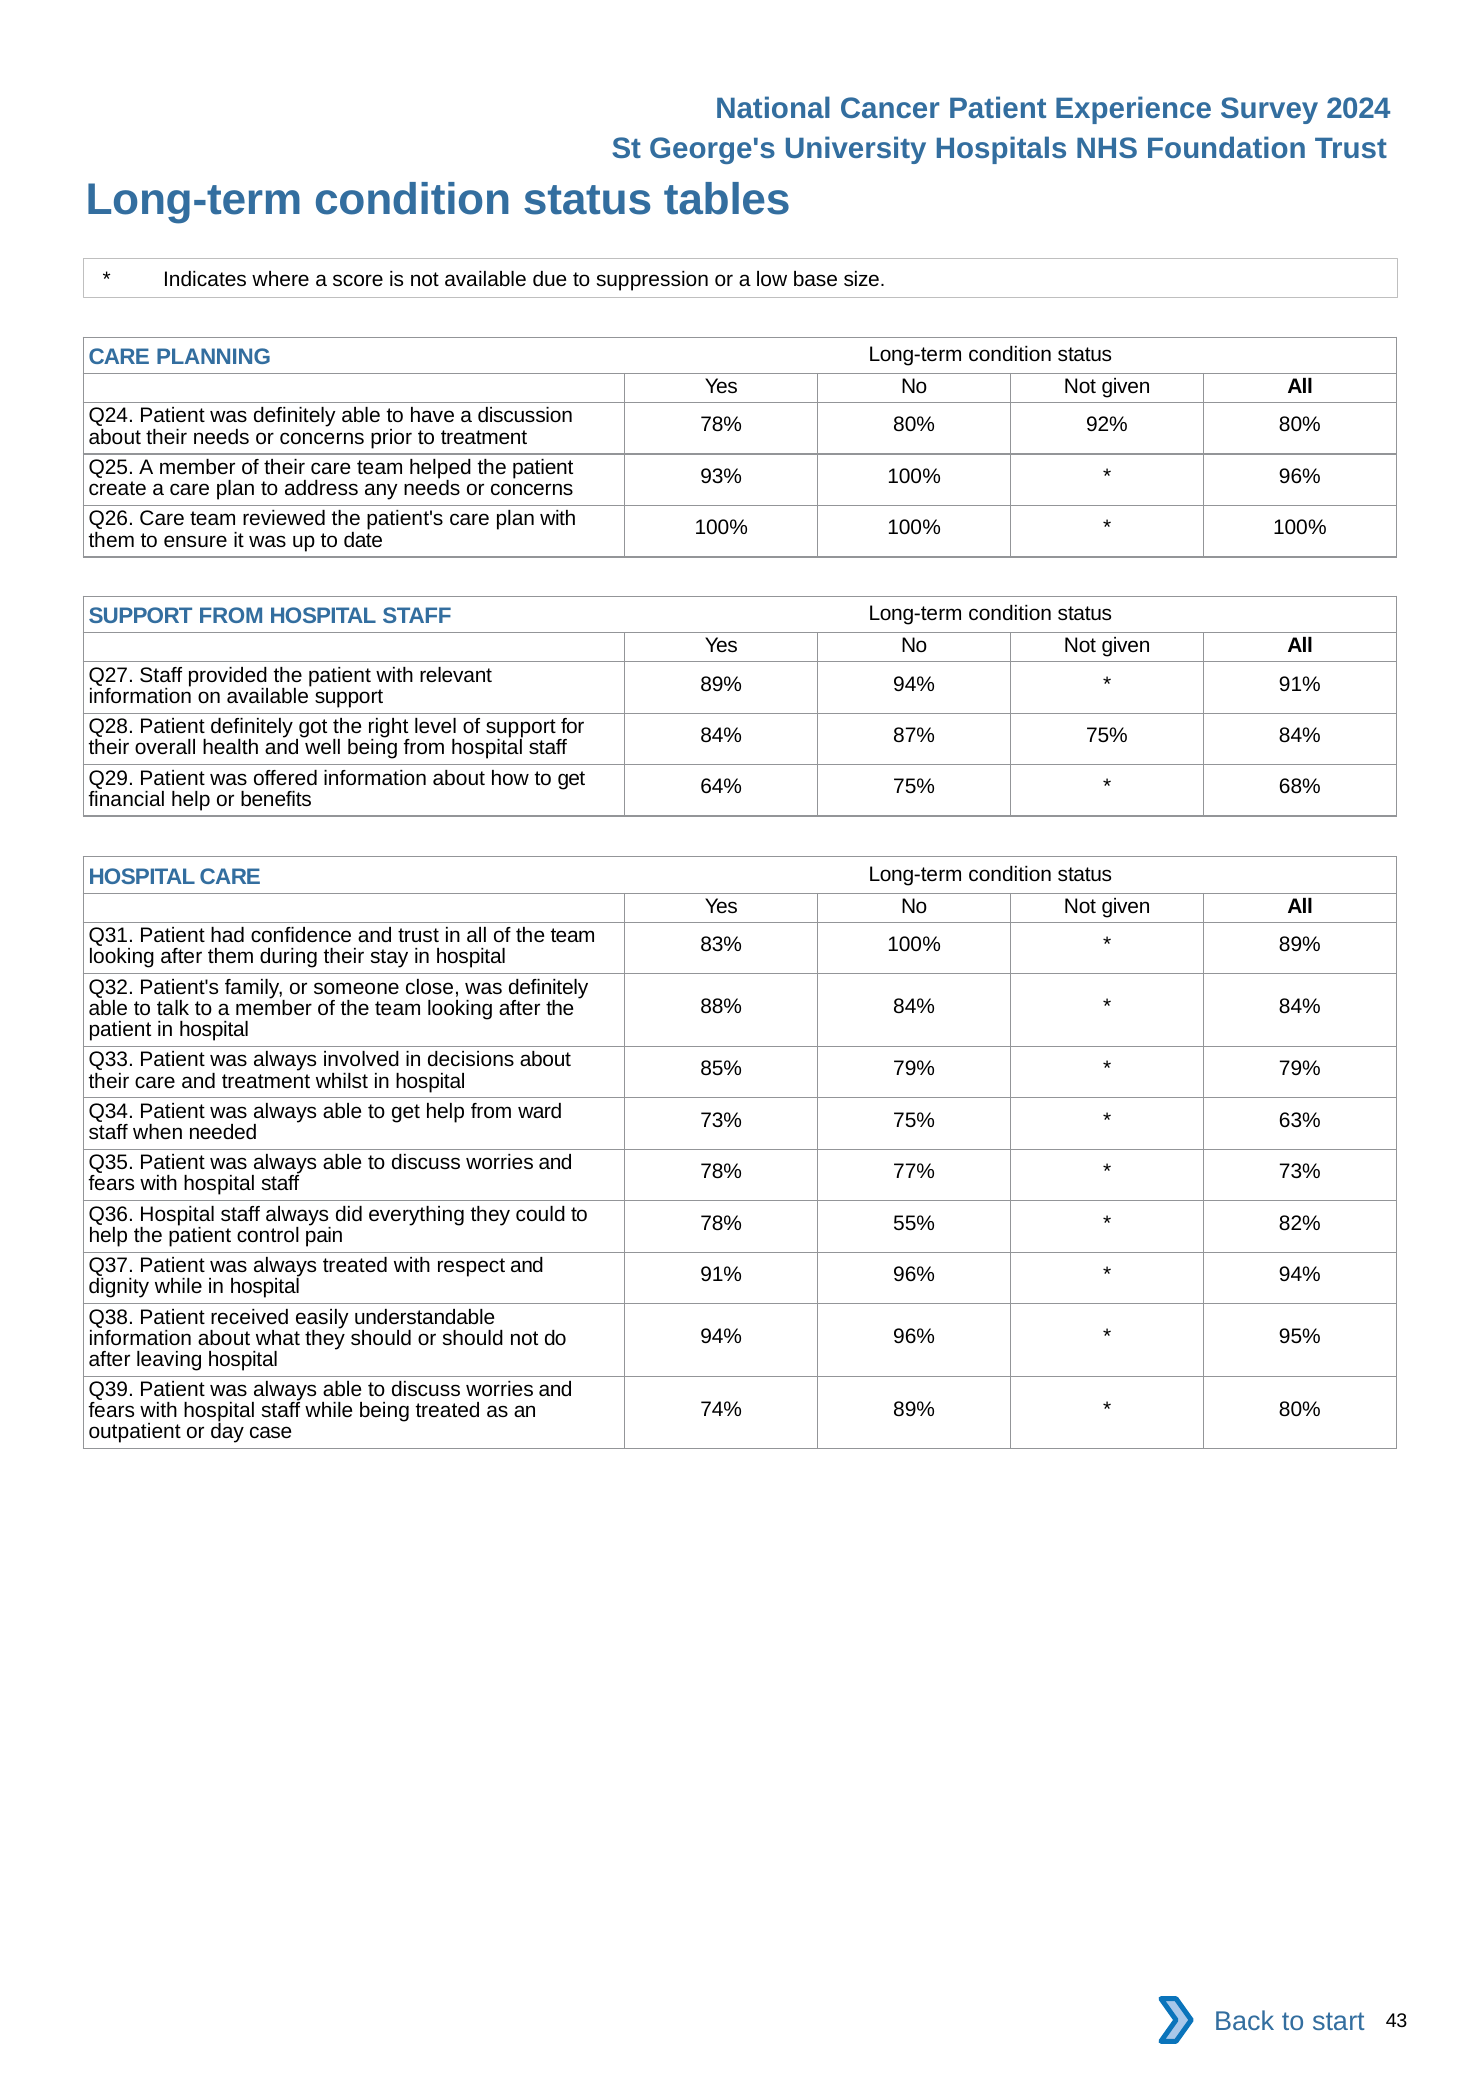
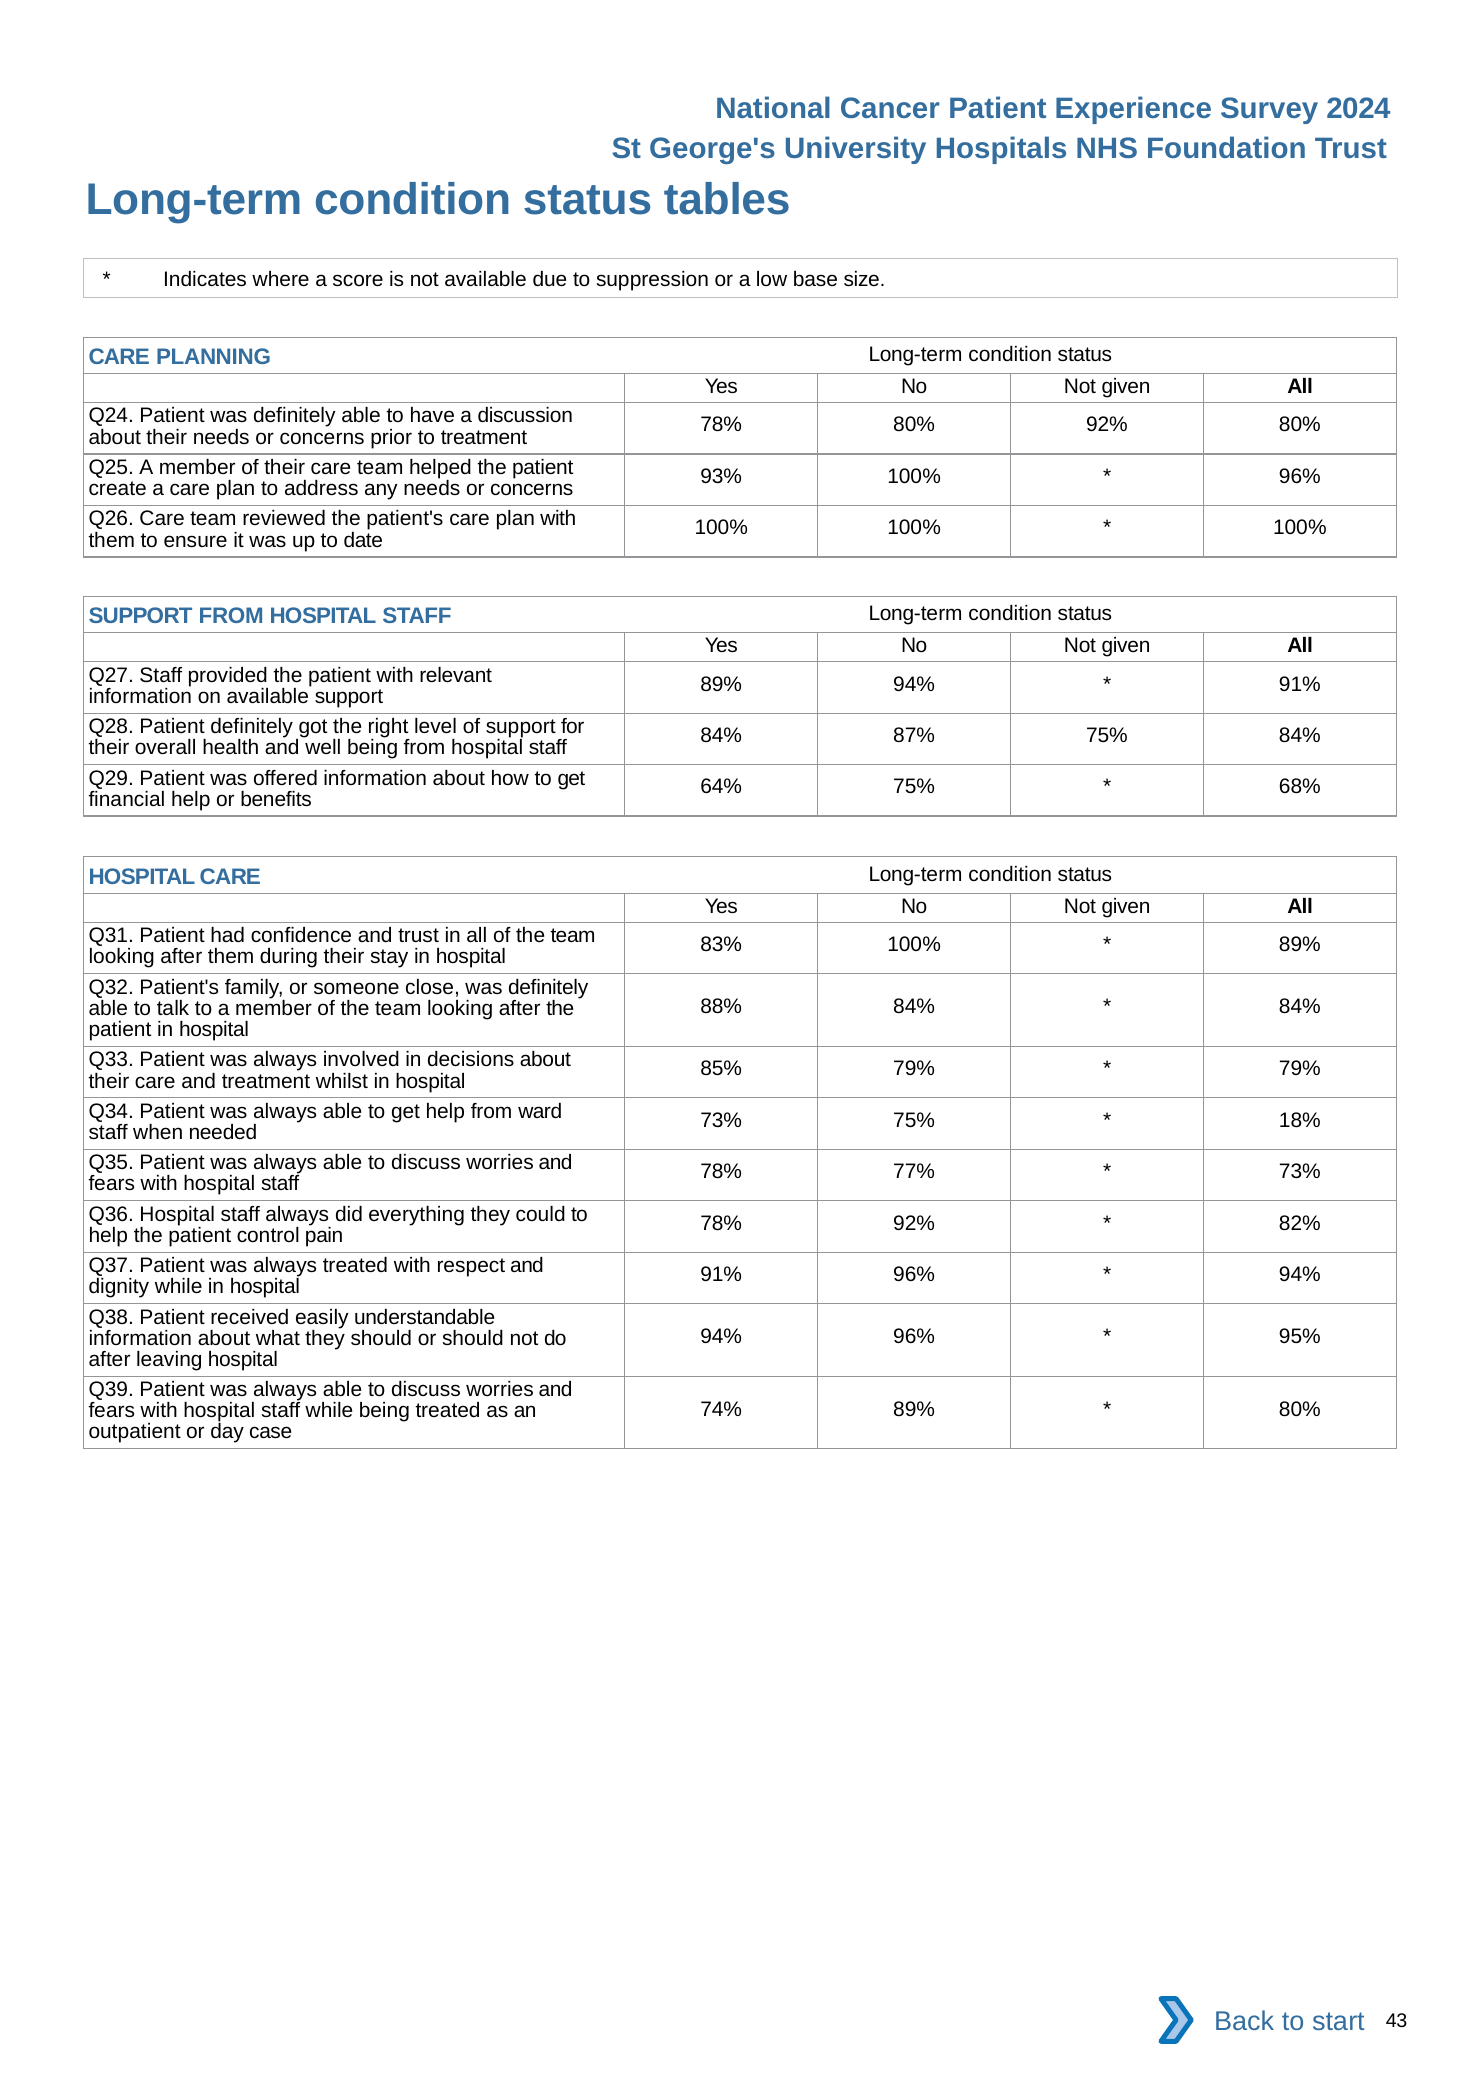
63%: 63% -> 18% (1300, 1120)
78% 55%: 55% -> 92% (914, 1223)
